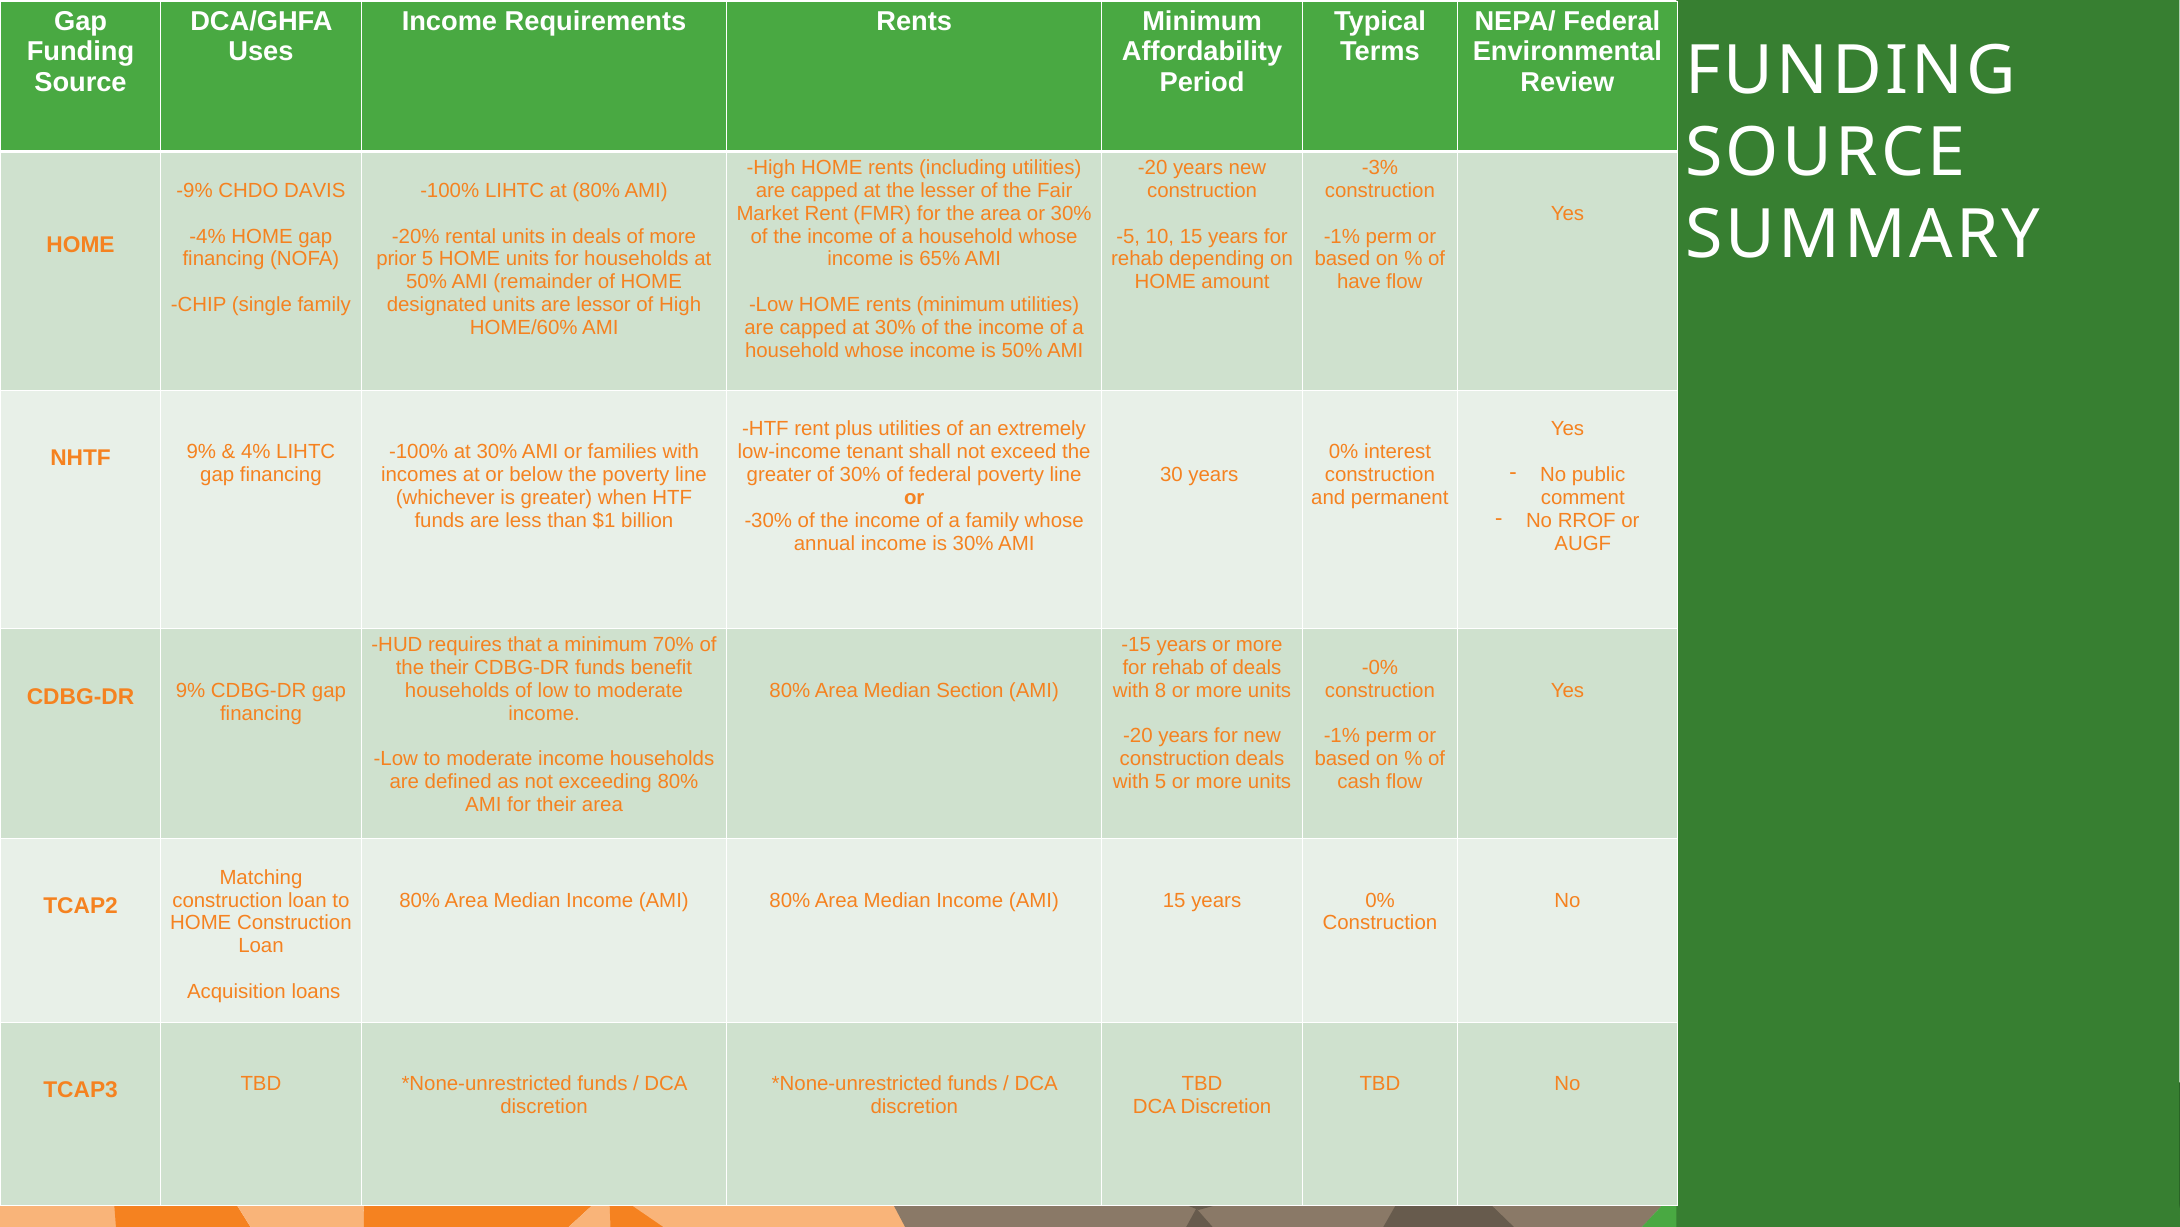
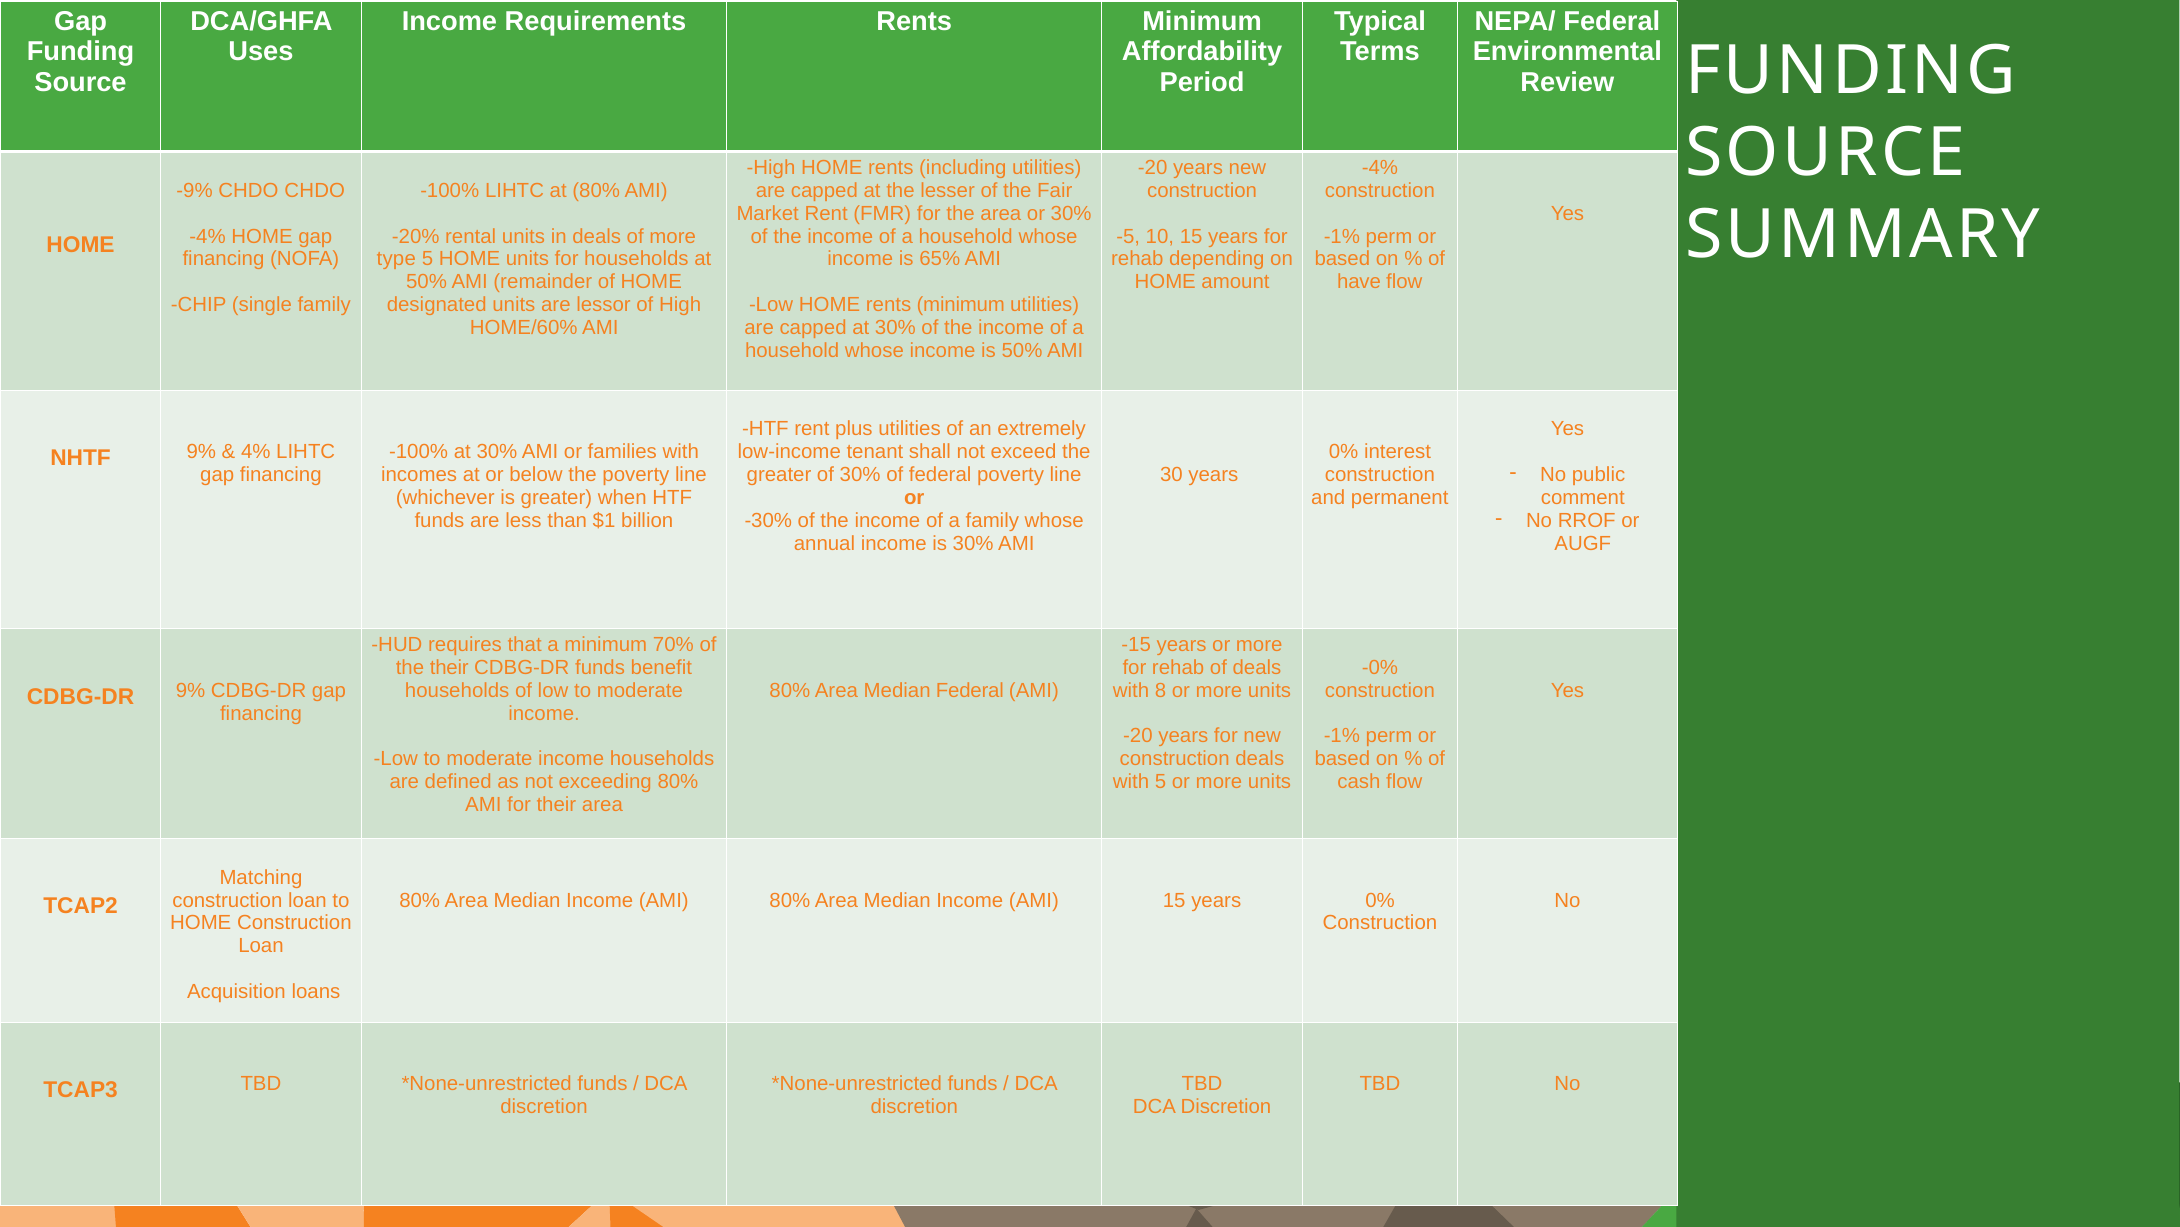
-3%: -3% -> -4% (1380, 168)
CHDO DAVIS: DAVIS -> CHDO (315, 190)
prior: prior -> type (396, 259)
Median Section: Section -> Federal (970, 690)
